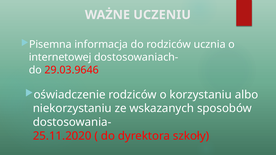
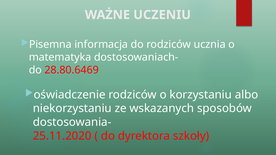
internetowej: internetowej -> matematyka (60, 57)
29.03.9646: 29.03.9646 -> 28.80.6469 (72, 70)
